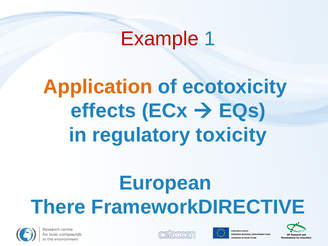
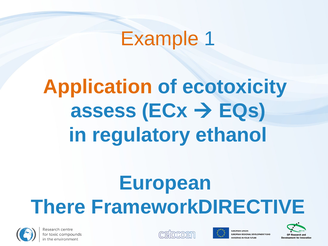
Example colour: red -> orange (160, 39)
effects: effects -> assess (103, 111)
toxicity: toxicity -> ethanol (231, 135)
